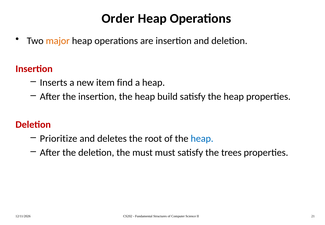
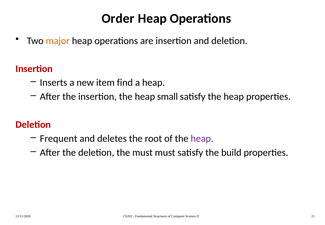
build: build -> small (168, 97)
Prioritize: Prioritize -> Frequent (59, 139)
heap colour: blue -> purple (202, 139)
trees: trees -> build (231, 153)
